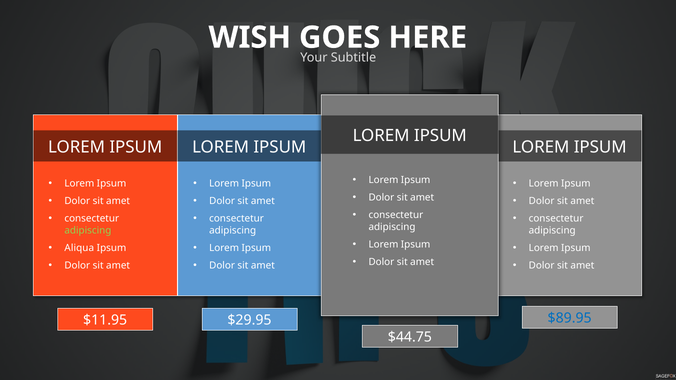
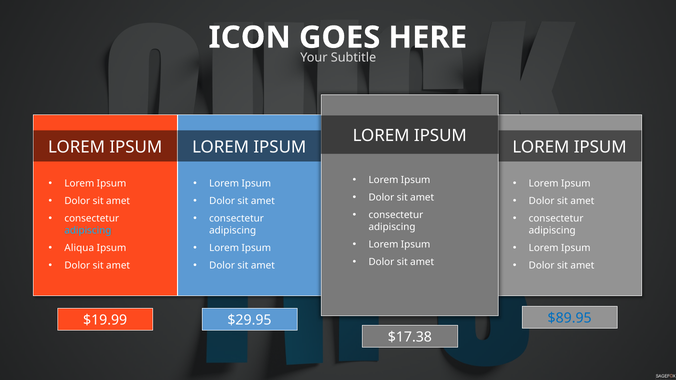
WISH: WISH -> ICON (250, 38)
adipiscing colour: light green -> light blue (88, 231)
$11.95: $11.95 -> $19.99 (105, 321)
$44.75: $44.75 -> $17.38 (410, 337)
